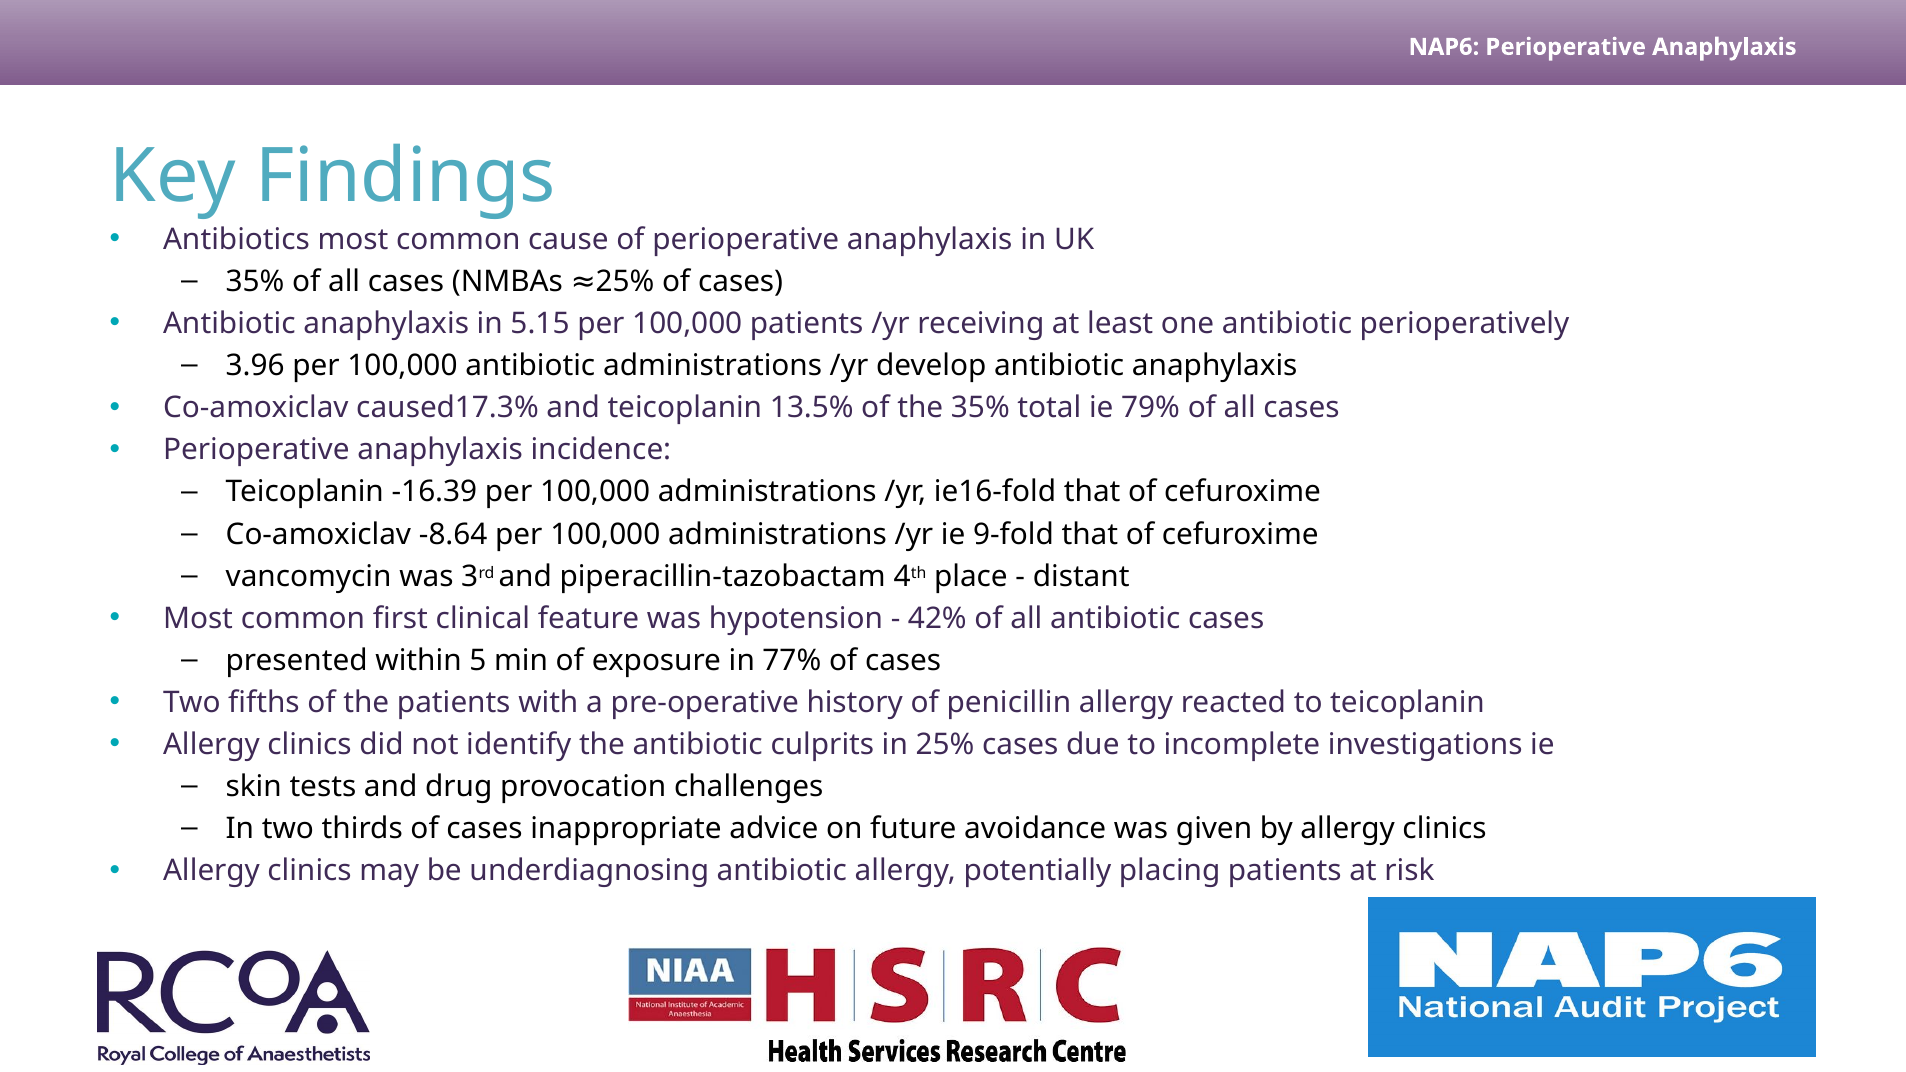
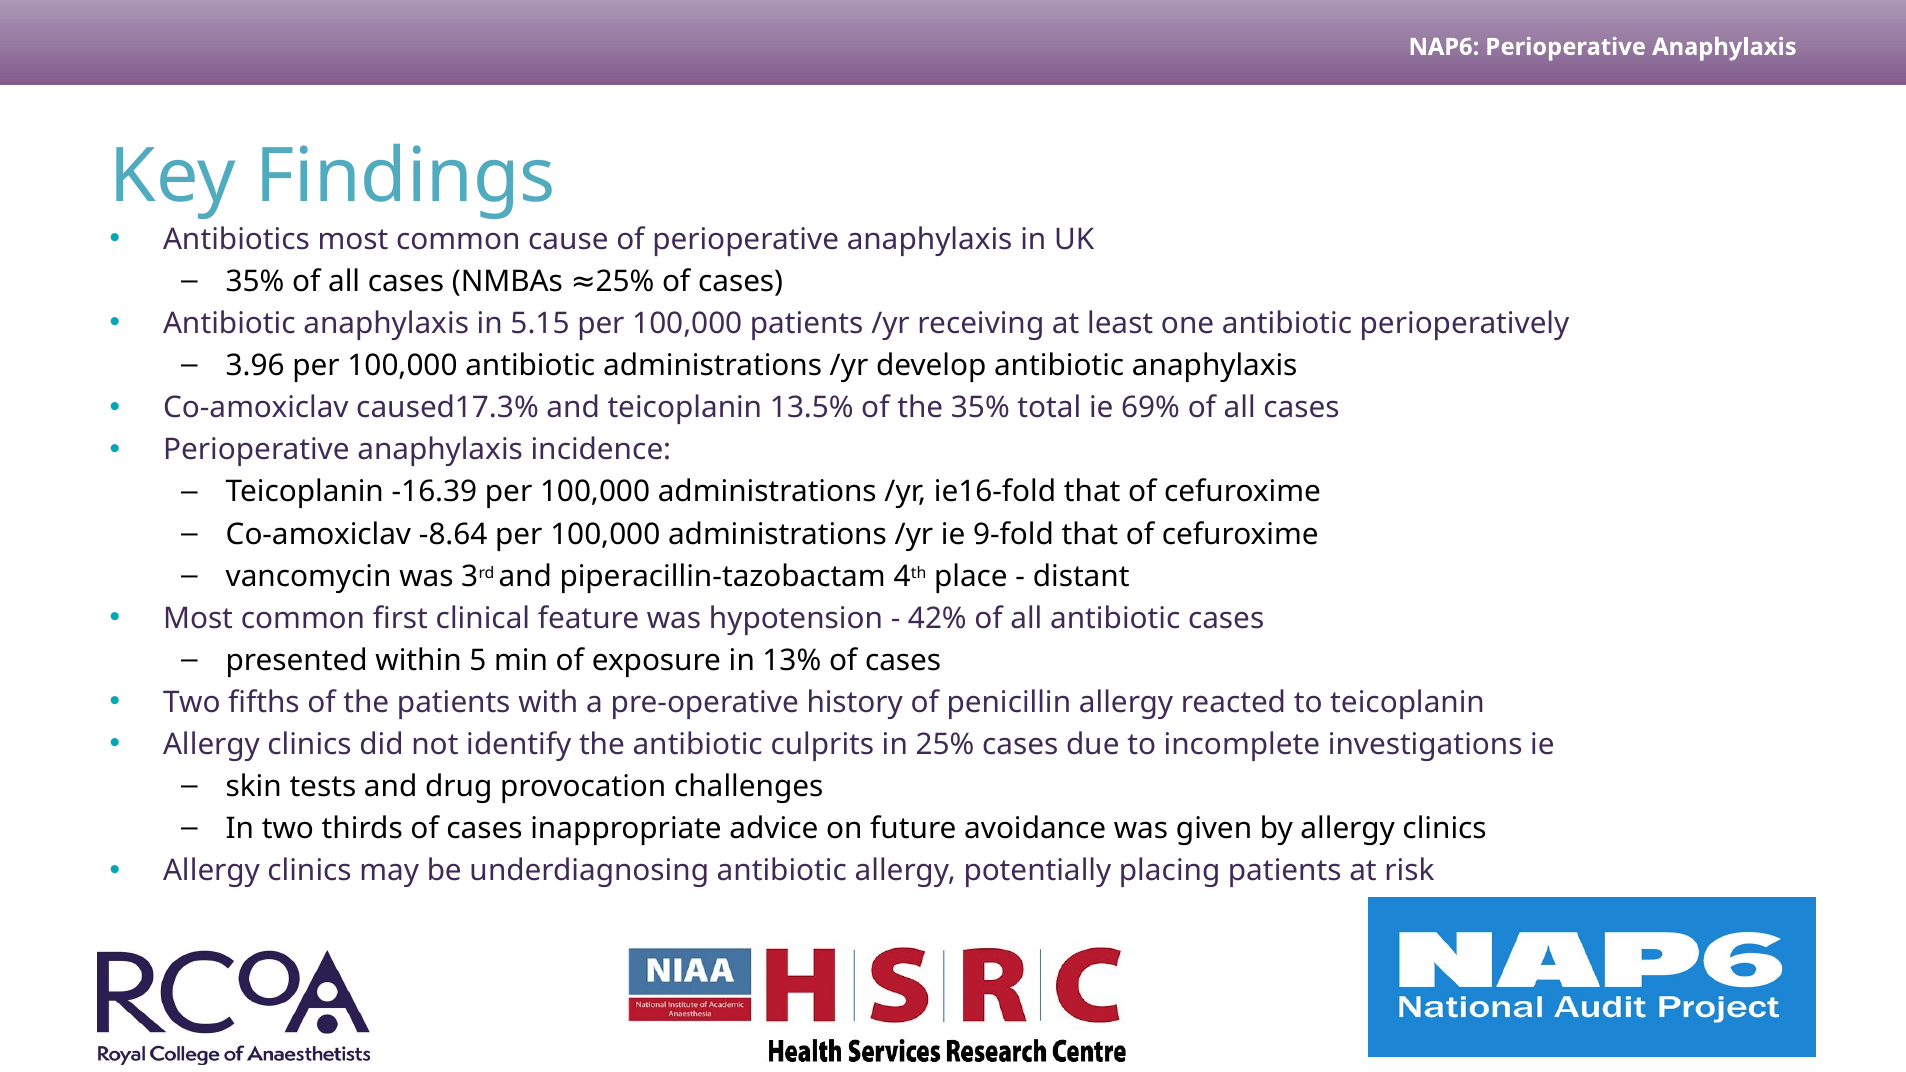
79%: 79% -> 69% (1151, 408)
77%: 77% -> 13% (792, 661)
